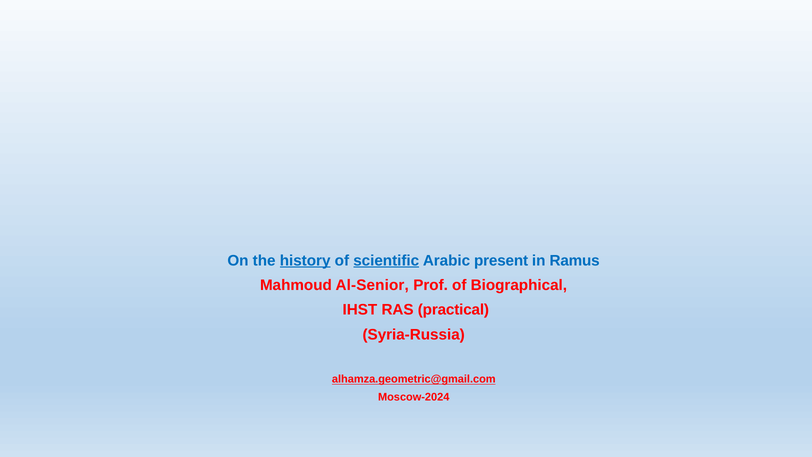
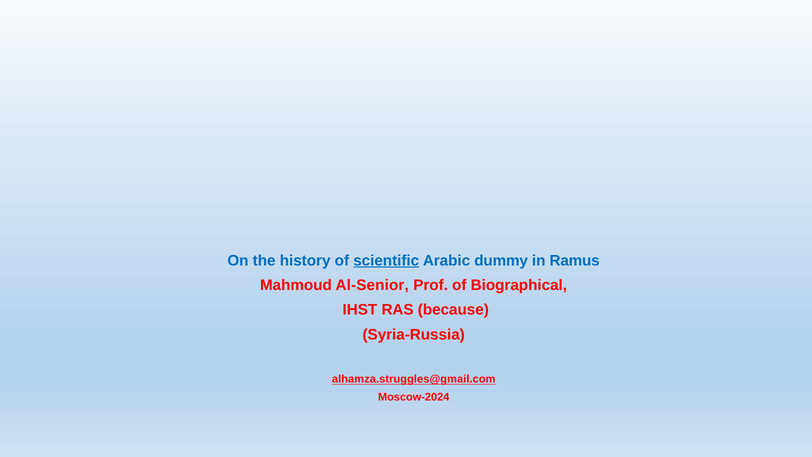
history underline: present -> none (305, 260)
present: present -> dummy (501, 260)
practical: practical -> because (453, 310)
alhamza.geometric@gmail.com: alhamza.geometric@gmail.com -> alhamza.struggles@gmail.com (414, 379)
